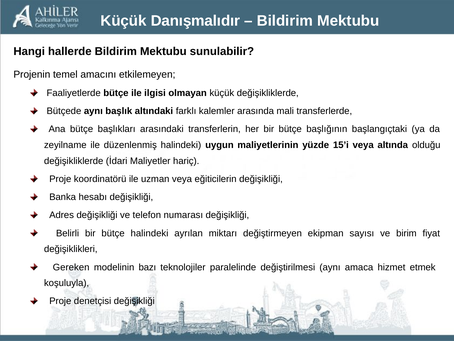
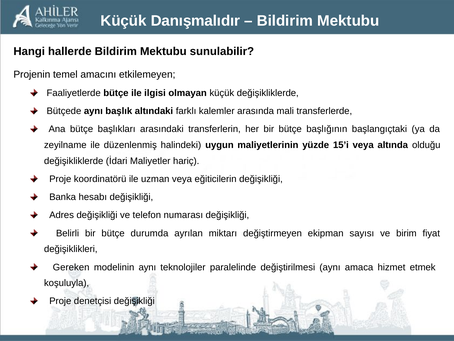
bütçe halindeki: halindeki -> durumda (149, 233)
modelinin bazı: bazı -> aynı (147, 267)
